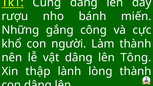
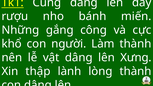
Tông: Tông -> Xưng (136, 58)
